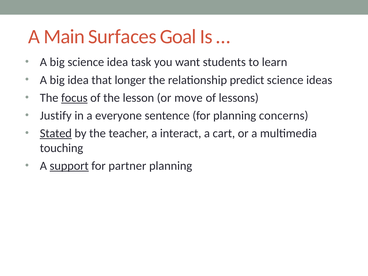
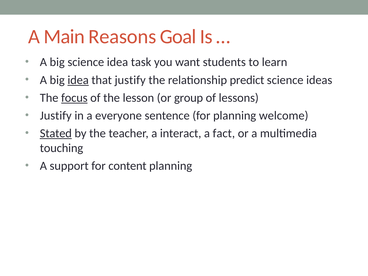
Surfaces: Surfaces -> Reasons (122, 37)
idea underline: none -> present (78, 80)
that longer: longer -> justify (130, 80)
move: move -> group (189, 98)
concerns: concerns -> welcome (284, 116)
cart: cart -> fact (224, 133)
support underline: present -> none (69, 166)
partner: partner -> content (127, 166)
